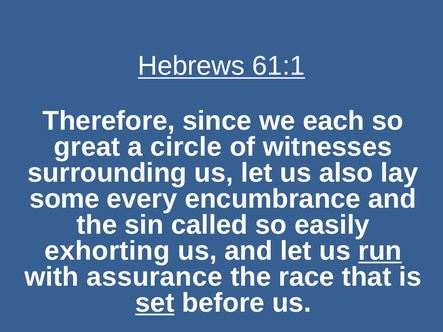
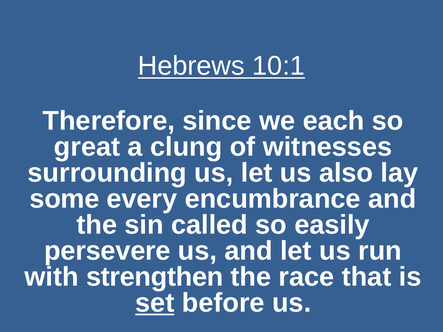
61:1: 61:1 -> 10:1 (279, 66)
circle: circle -> clung (186, 147)
exhorting: exhorting -> persevere (107, 251)
run underline: present -> none (380, 251)
assurance: assurance -> strengthen (155, 277)
